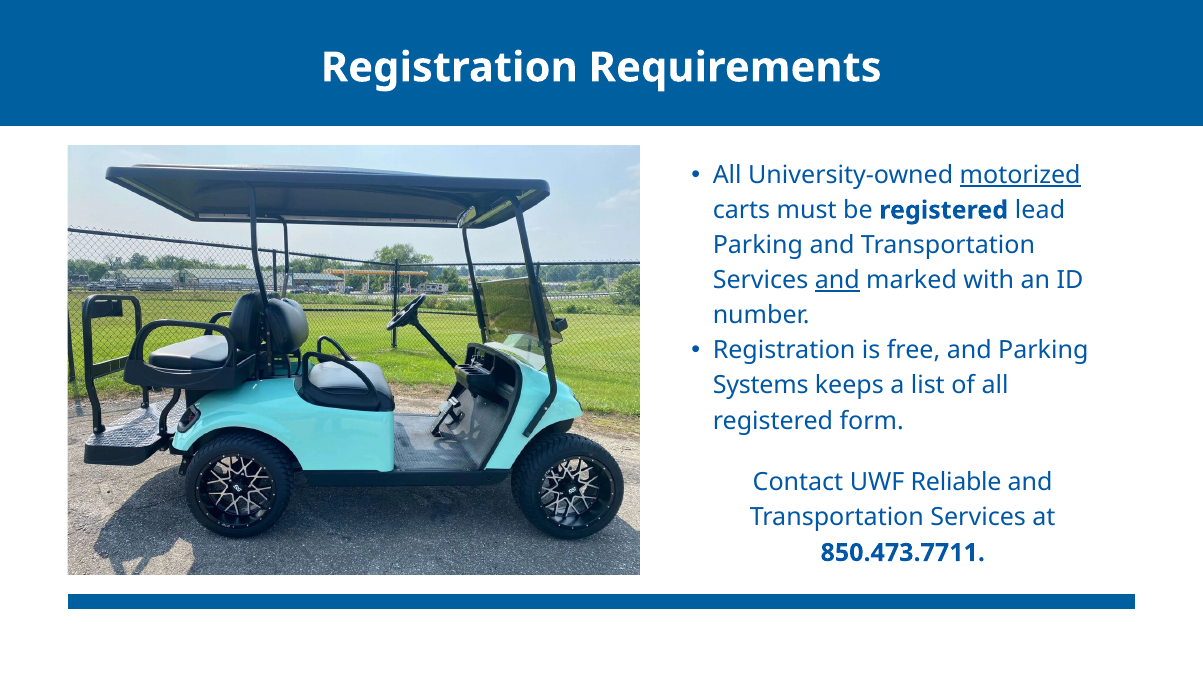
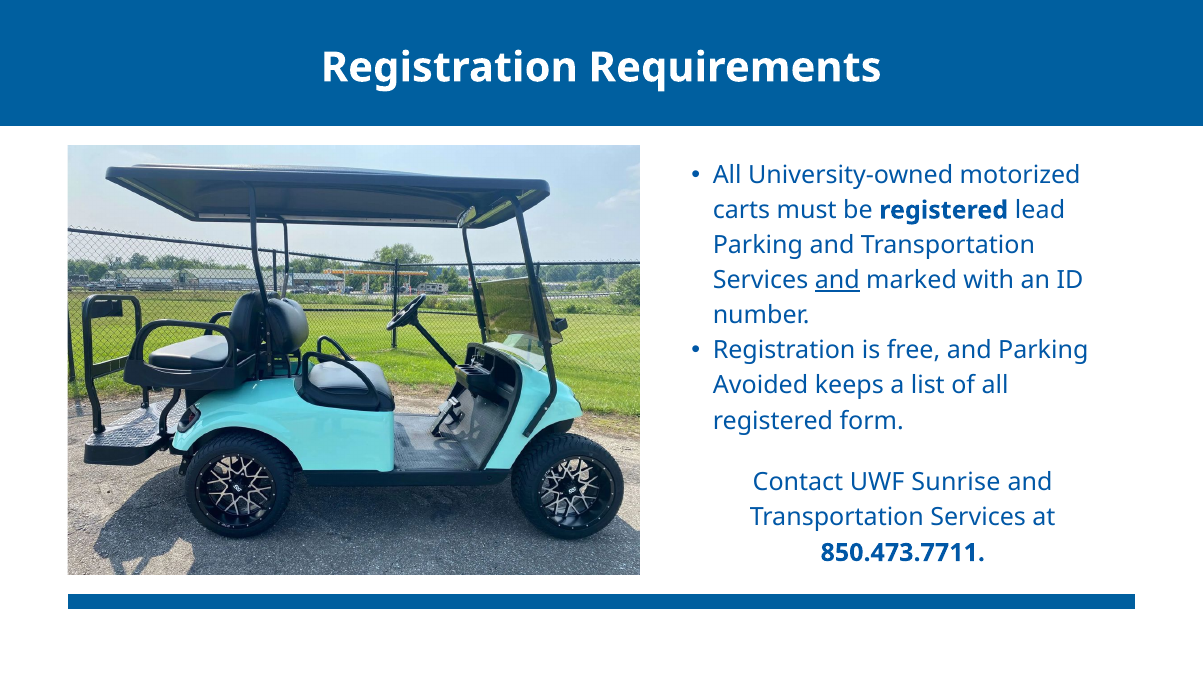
motorized underline: present -> none (1020, 175)
Systems: Systems -> Avoided (761, 386)
Reliable: Reliable -> Sunrise (956, 482)
